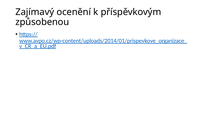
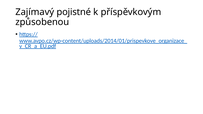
ocenění: ocenění -> pojistné (74, 12)
